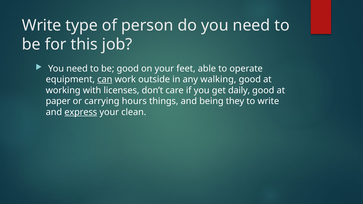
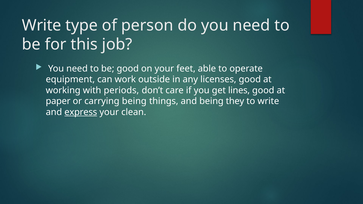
can underline: present -> none (105, 79)
walking: walking -> licenses (218, 79)
licenses: licenses -> periods (121, 90)
daily: daily -> lines (239, 90)
carrying hours: hours -> being (134, 101)
